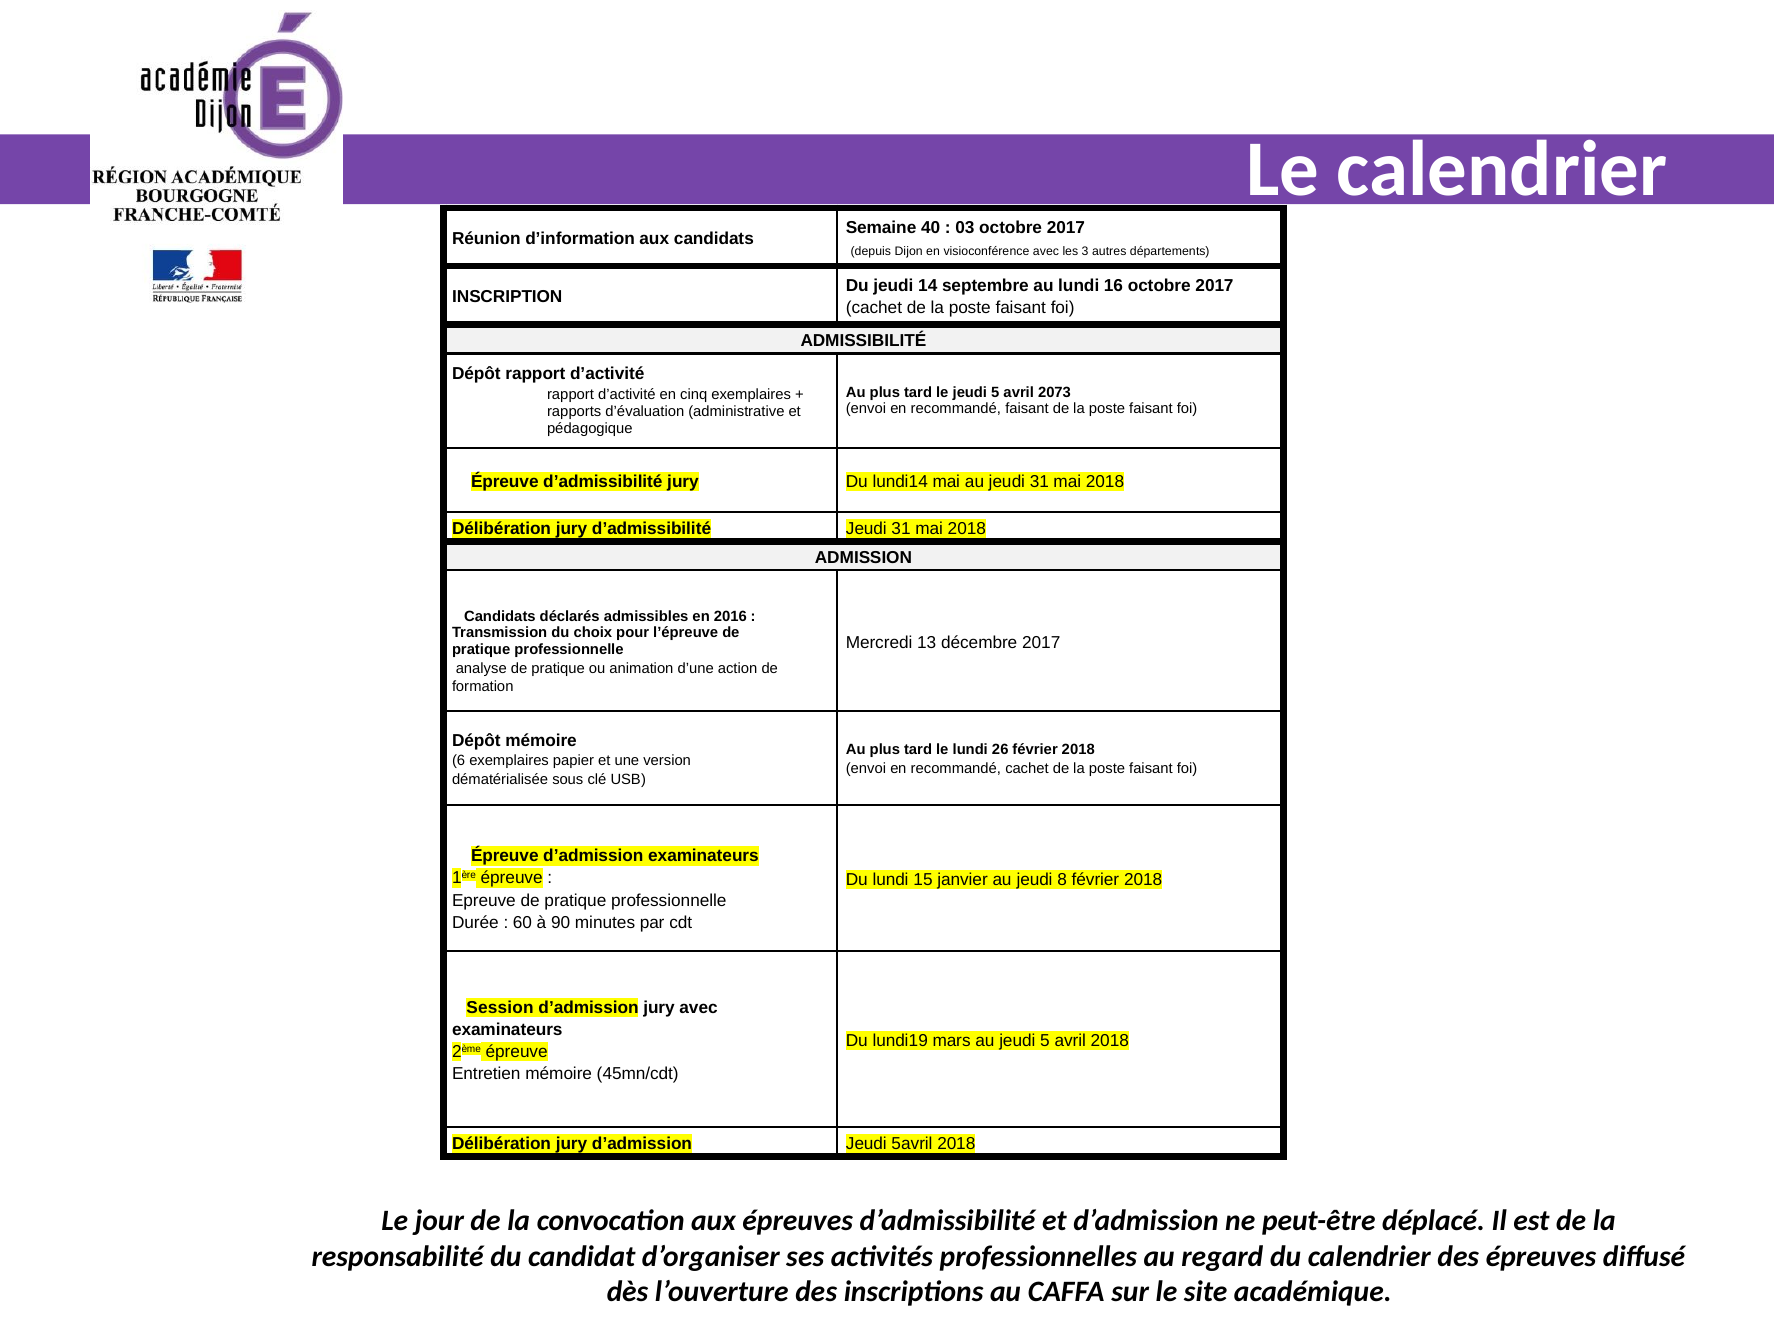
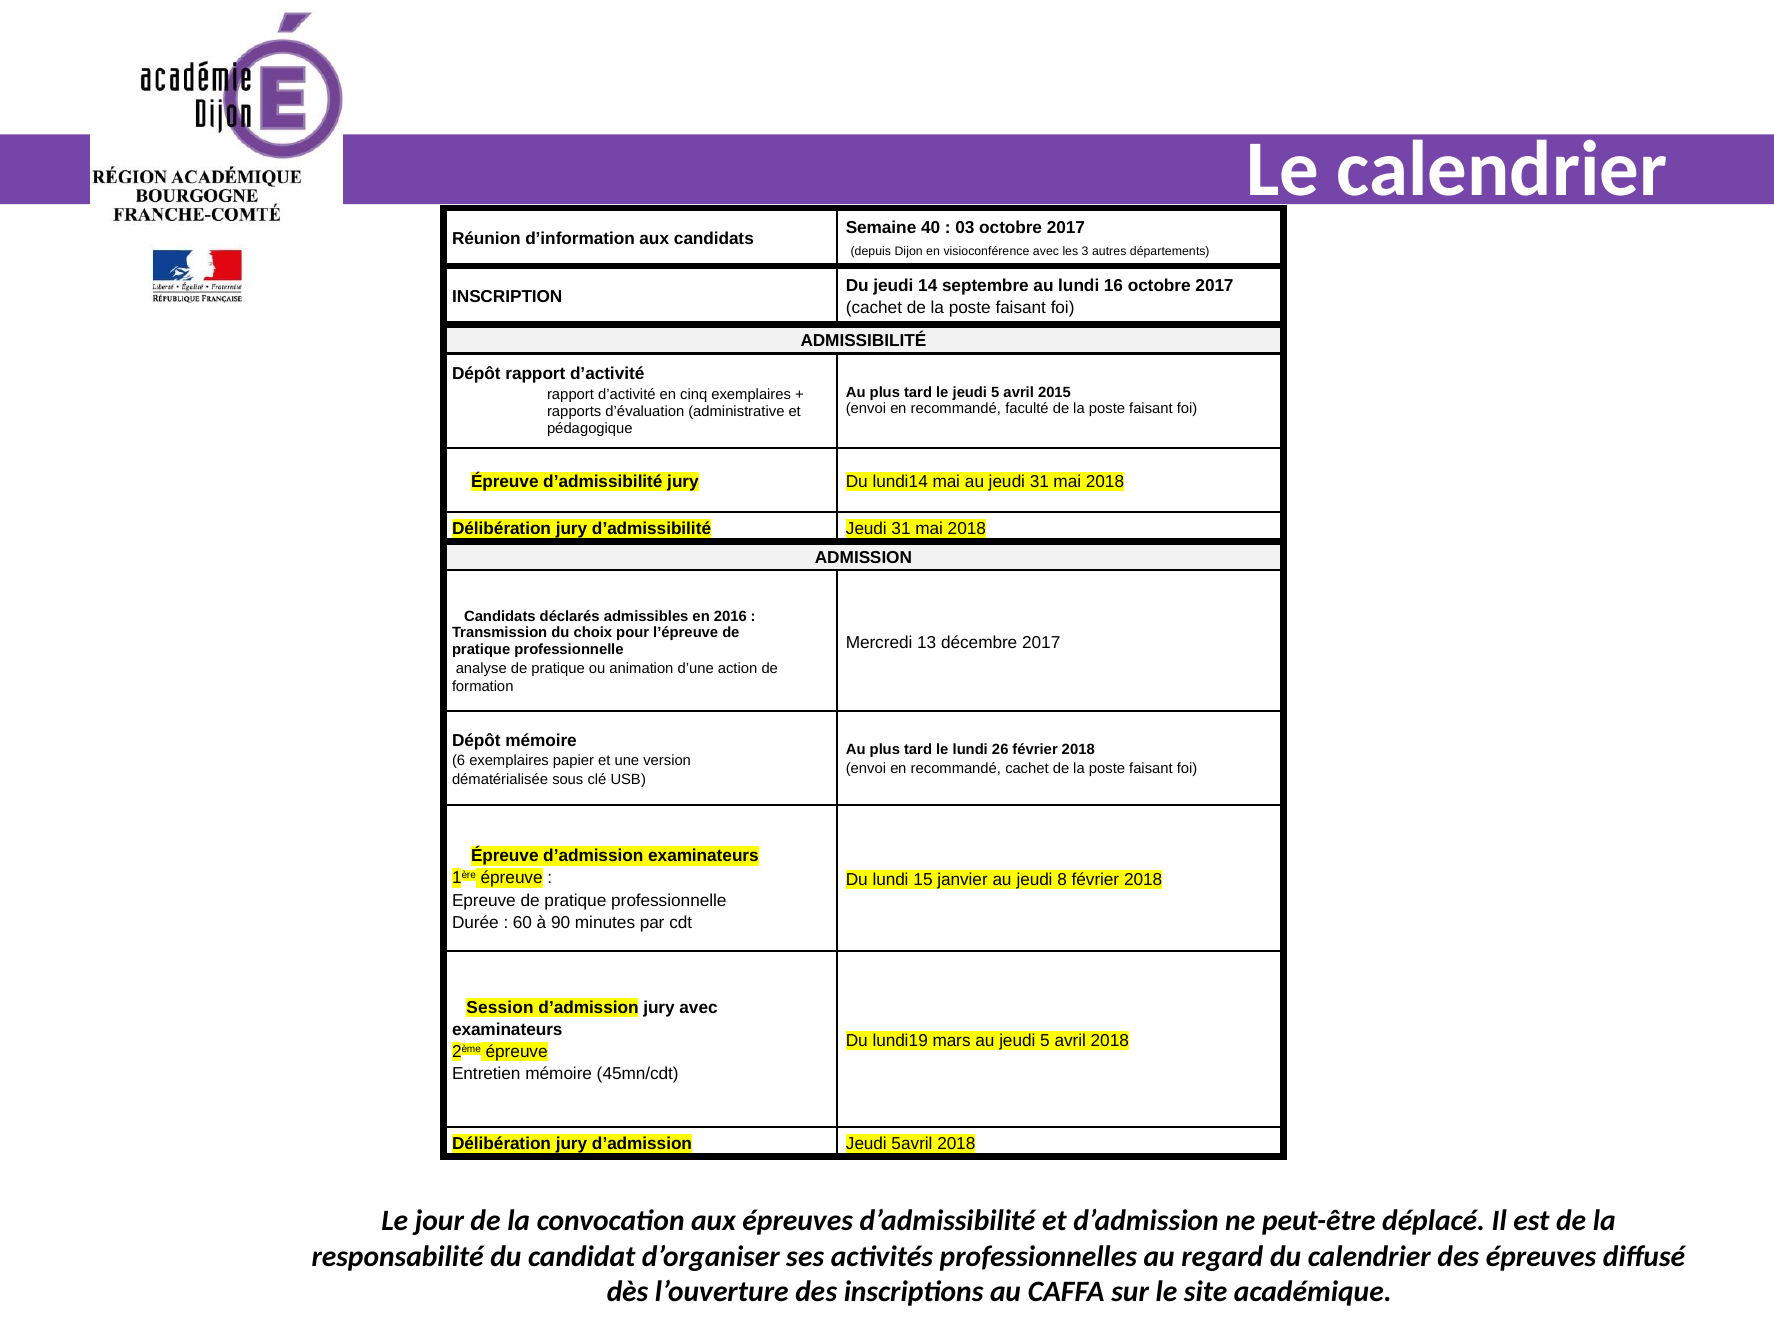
2073: 2073 -> 2015 (1054, 392)
recommandé faisant: faisant -> faculté (1027, 409)
